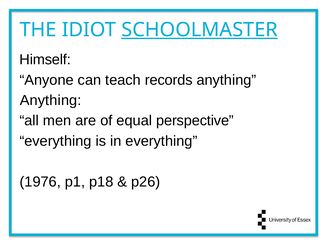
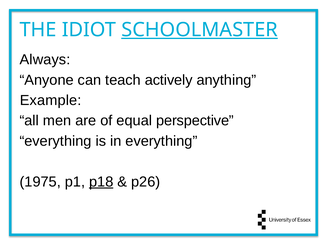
Himself: Himself -> Always (45, 60)
records: records -> actively (169, 80)
Anything: Anything -> Example (51, 100)
1976: 1976 -> 1975 (40, 182)
p18 underline: none -> present (101, 182)
